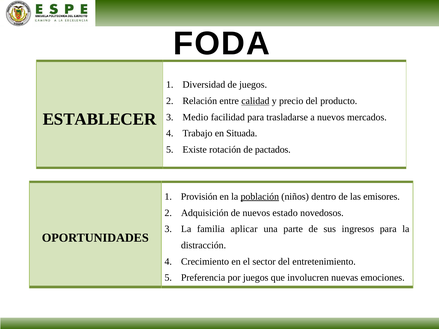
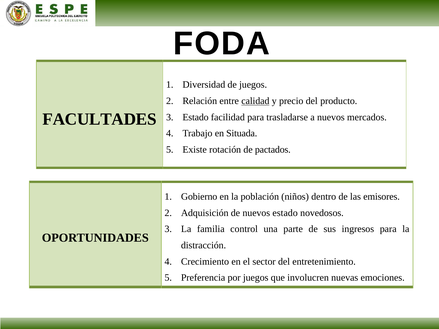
ESTABLECER: ESTABLECER -> FACULTADES (100, 119)
Medio: Medio -> Estado (196, 117)
Provisión: Provisión -> Gobierno (199, 197)
población underline: present -> none (260, 197)
aplicar: aplicar -> control (244, 229)
